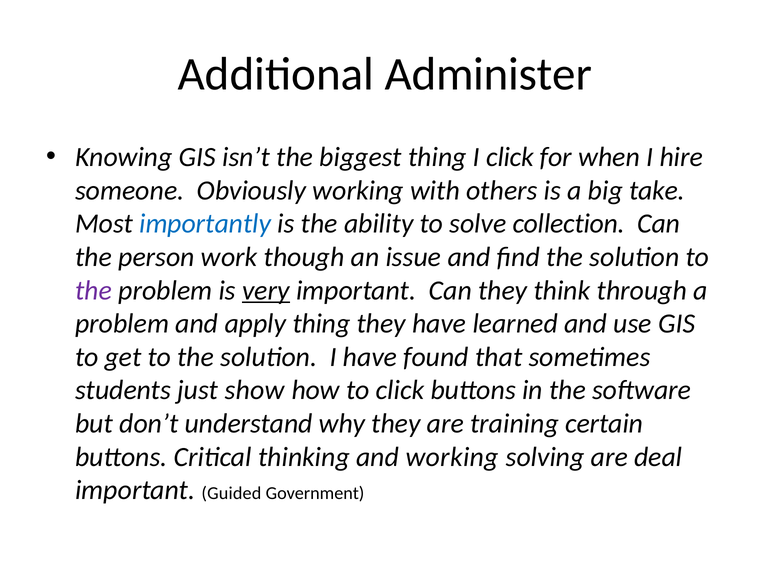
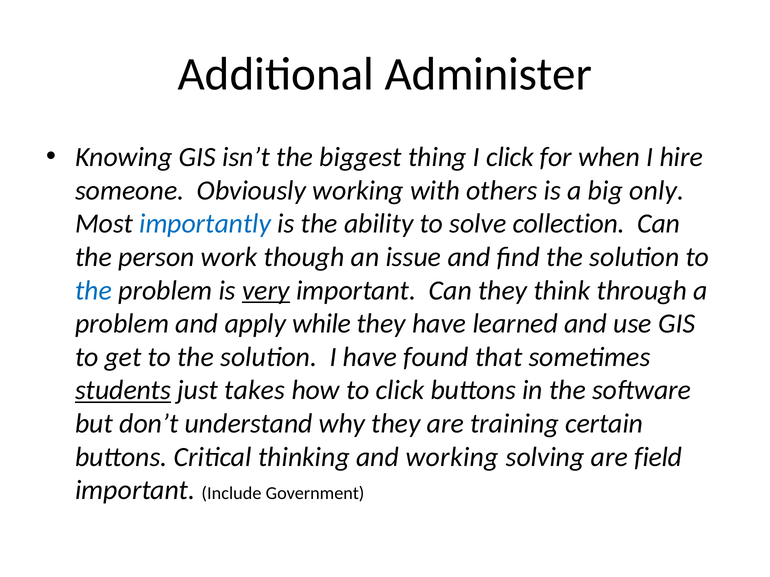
take: take -> only (657, 191)
the colour: purple -> blue (94, 291)
apply thing: thing -> while (322, 324)
students underline: none -> present (123, 391)
show: show -> takes (255, 391)
deal: deal -> field (658, 457)
Guided: Guided -> Include (231, 494)
